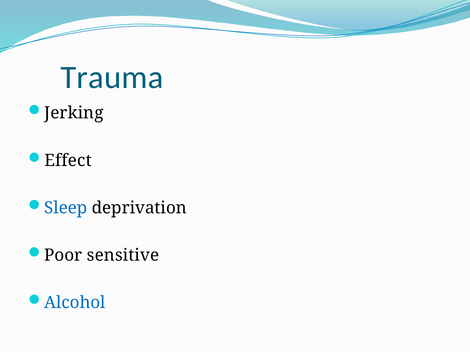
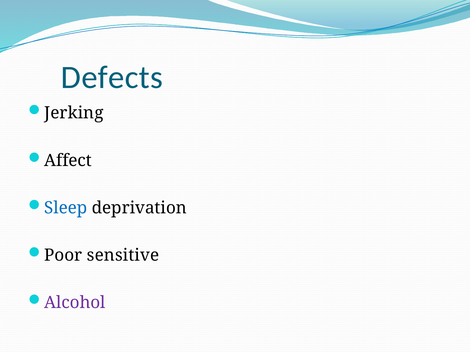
Trauma: Trauma -> Defects (112, 78)
Effect: Effect -> Affect (68, 161)
Alcohol colour: blue -> purple (75, 303)
